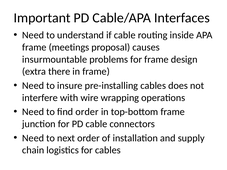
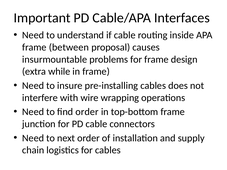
meetings: meetings -> between (69, 47)
there: there -> while (59, 72)
